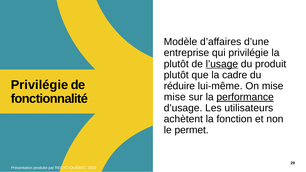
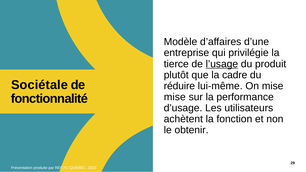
plutôt: plutôt -> tierce (176, 64)
Privilégie: Privilégie -> Sociétale (40, 85)
performance underline: present -> none (245, 97)
permet: permet -> obtenir (192, 130)
